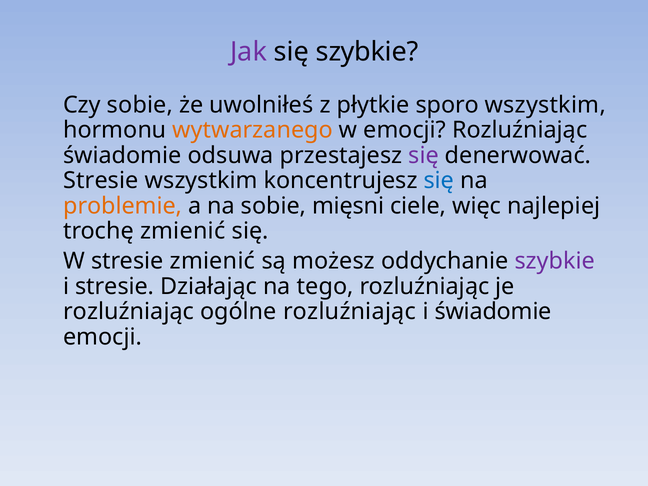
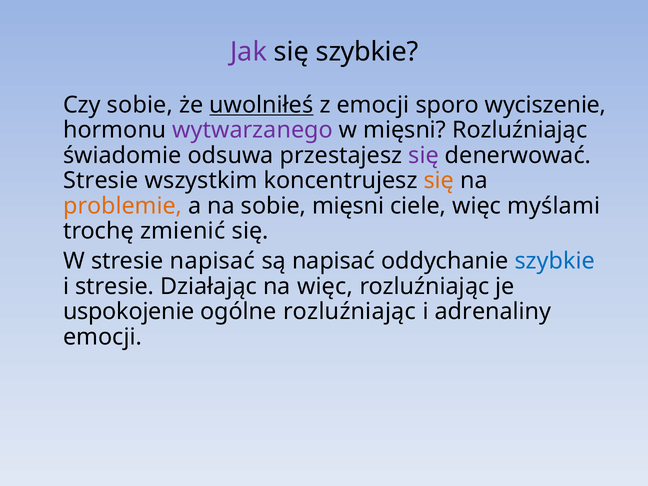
uwolniłeś underline: none -> present (261, 105)
z płytkie: płytkie -> emocji (373, 105)
sporo wszystkim: wszystkim -> wyciszenie (546, 105)
wytwarzanego colour: orange -> purple (253, 130)
w emocji: emocji -> mięsni (405, 130)
się colour: blue -> orange (439, 181)
najlepiej: najlepiej -> myślami (554, 206)
stresie zmienić: zmienić -> napisać (212, 261)
są możesz: możesz -> napisać (334, 261)
szybkie colour: purple -> blue (555, 261)
na tego: tego -> więc (325, 286)
rozluźniając: rozluźniając -> uspokojenie (129, 312)
i świadomie: świadomie -> adrenaliny (493, 312)
